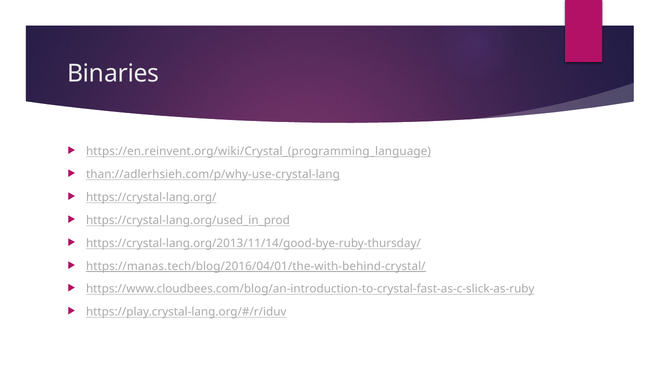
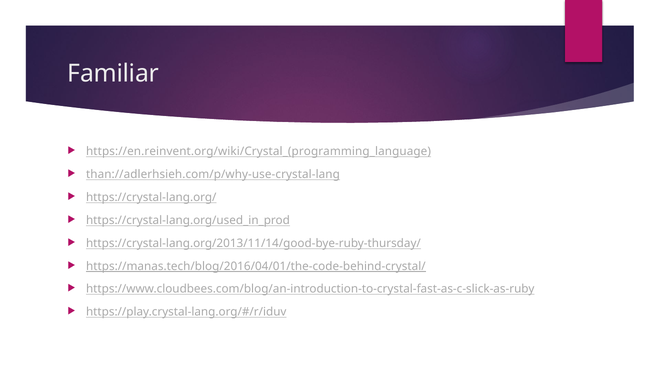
Binaries: Binaries -> Familiar (113, 74)
https://manas.tech/blog/2016/04/01/the-with-behind-crystal/: https://manas.tech/blog/2016/04/01/the-with-behind-crystal/ -> https://manas.tech/blog/2016/04/01/the-code-behind-crystal/ (256, 266)
